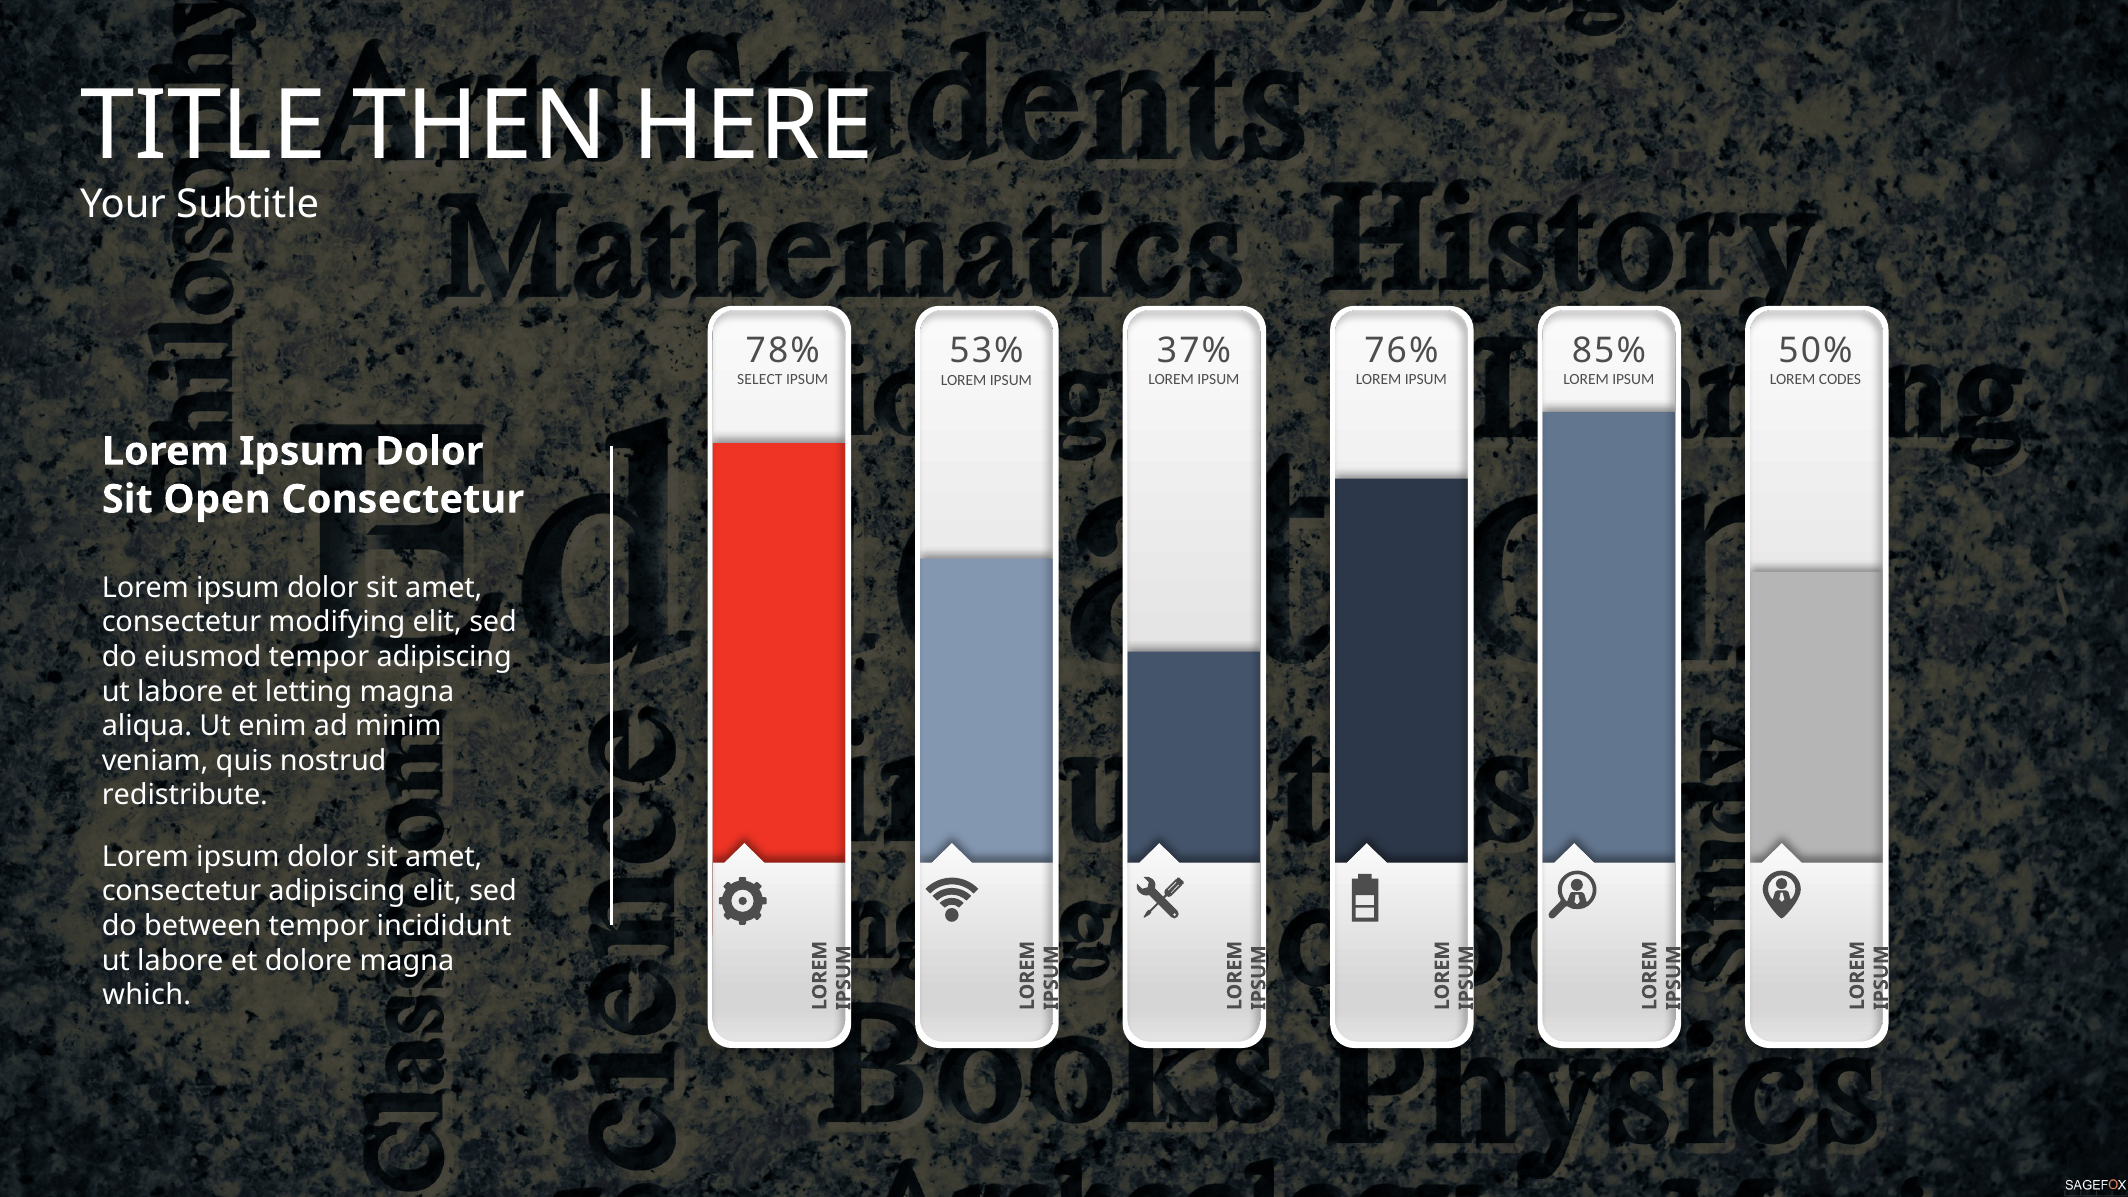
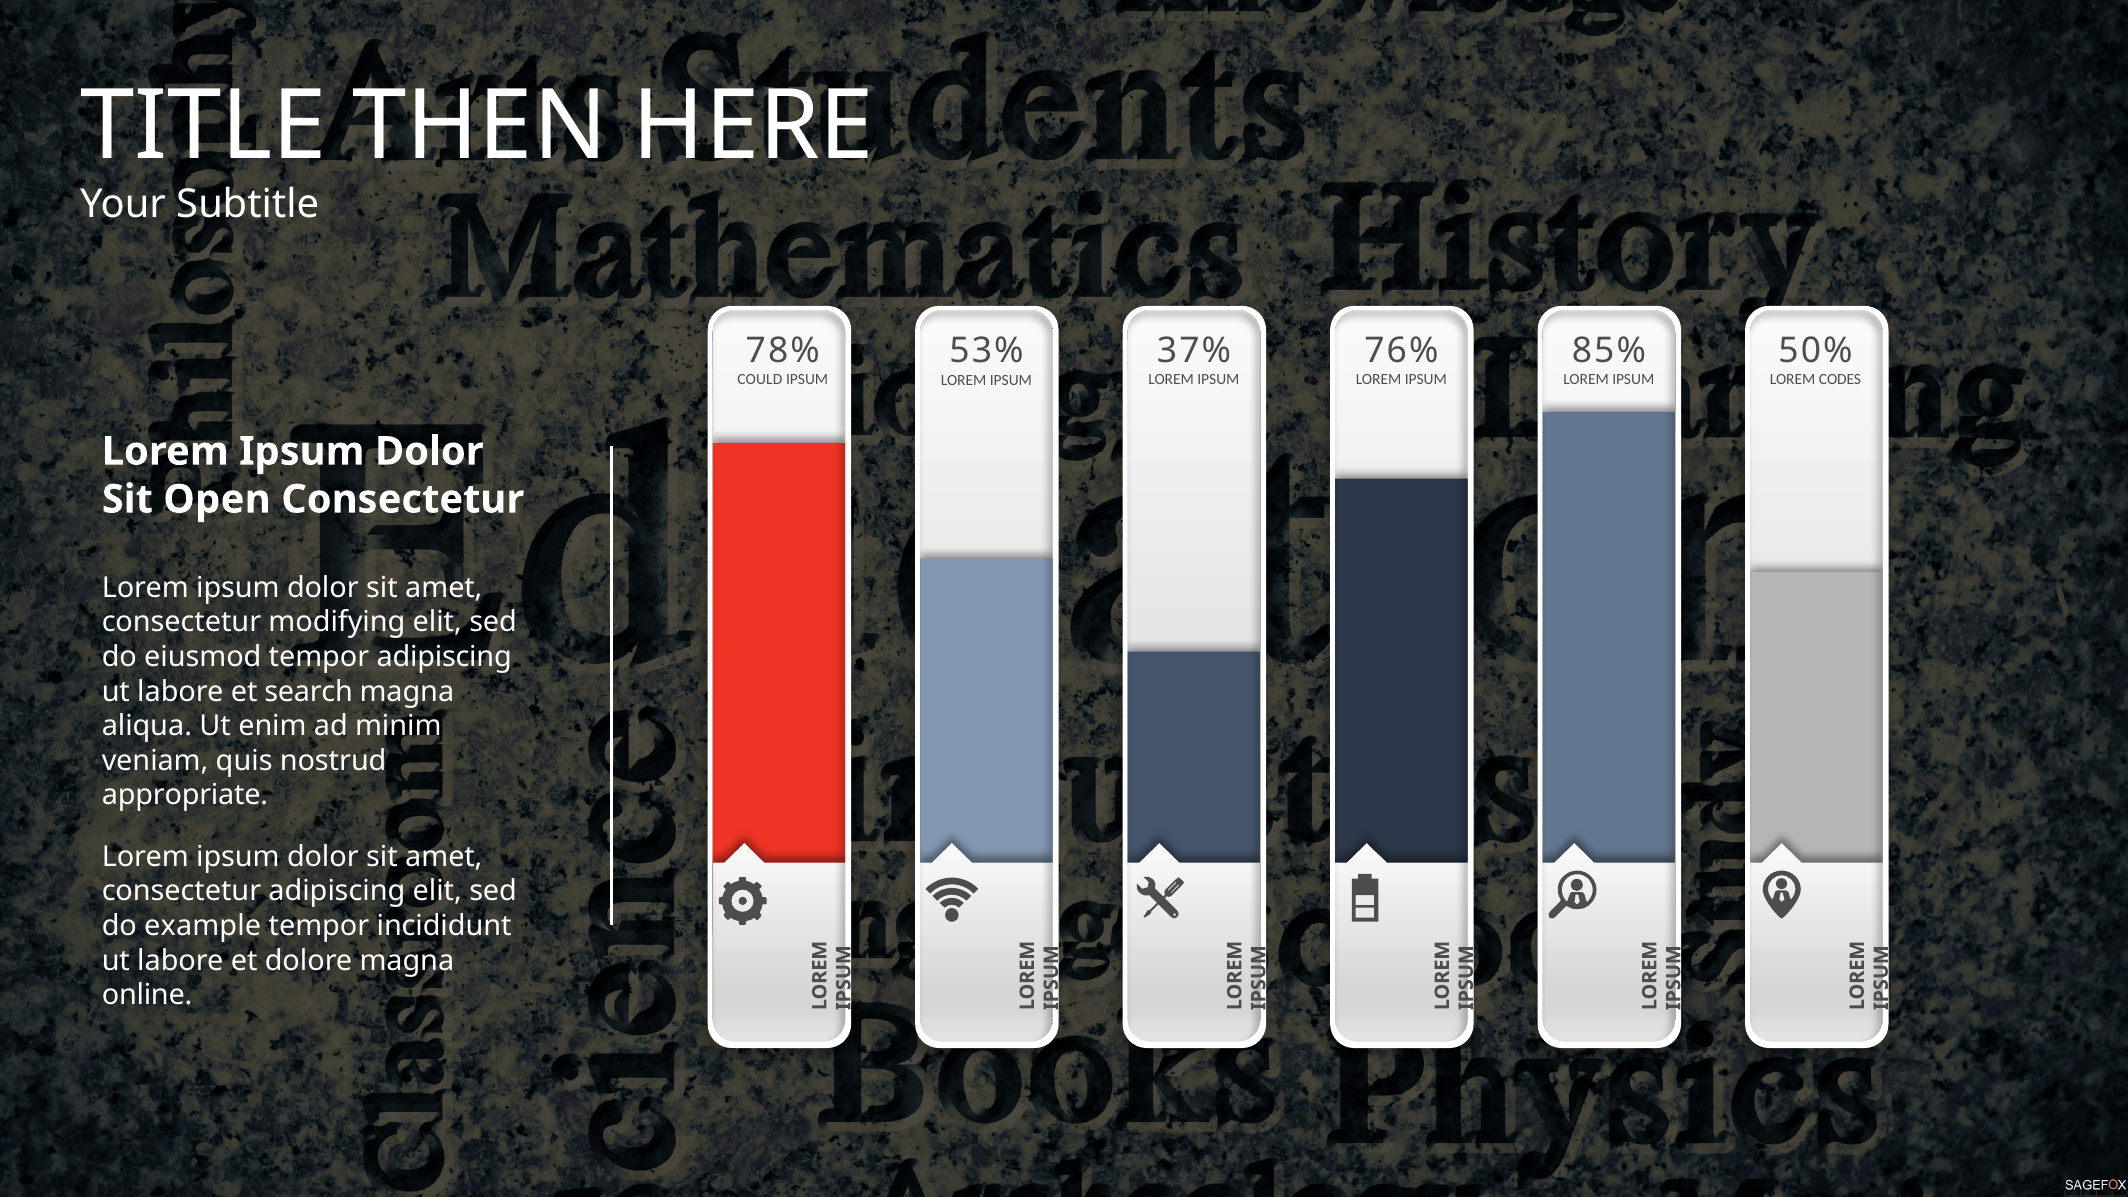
SELECT: SELECT -> COULD (760, 380)
letting: letting -> search (309, 692)
redistribute: redistribute -> appropriate (185, 795)
between: between -> example (203, 926)
which: which -> online (147, 995)
